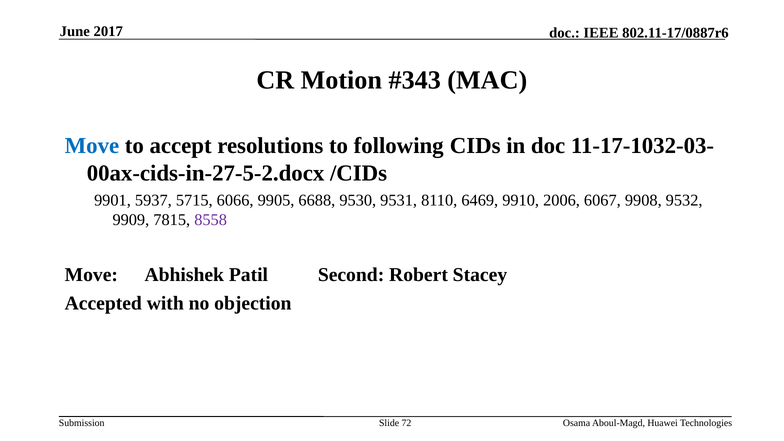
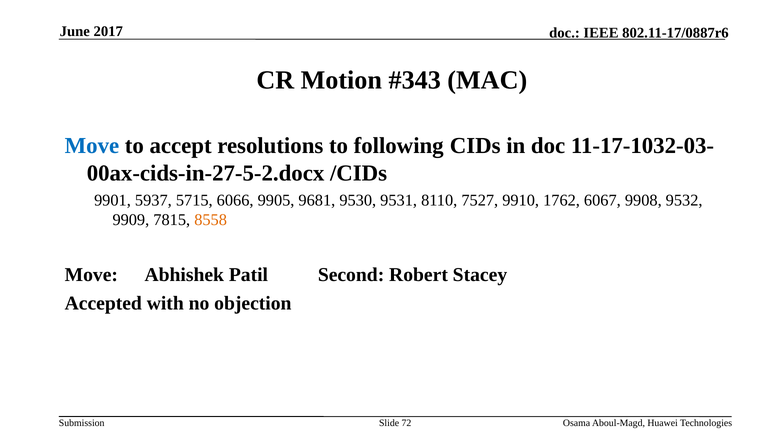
6688: 6688 -> 9681 (317, 200)
6469: 6469 -> 7527 (480, 200)
2006: 2006 -> 1762 (562, 200)
8558 colour: purple -> orange (211, 220)
